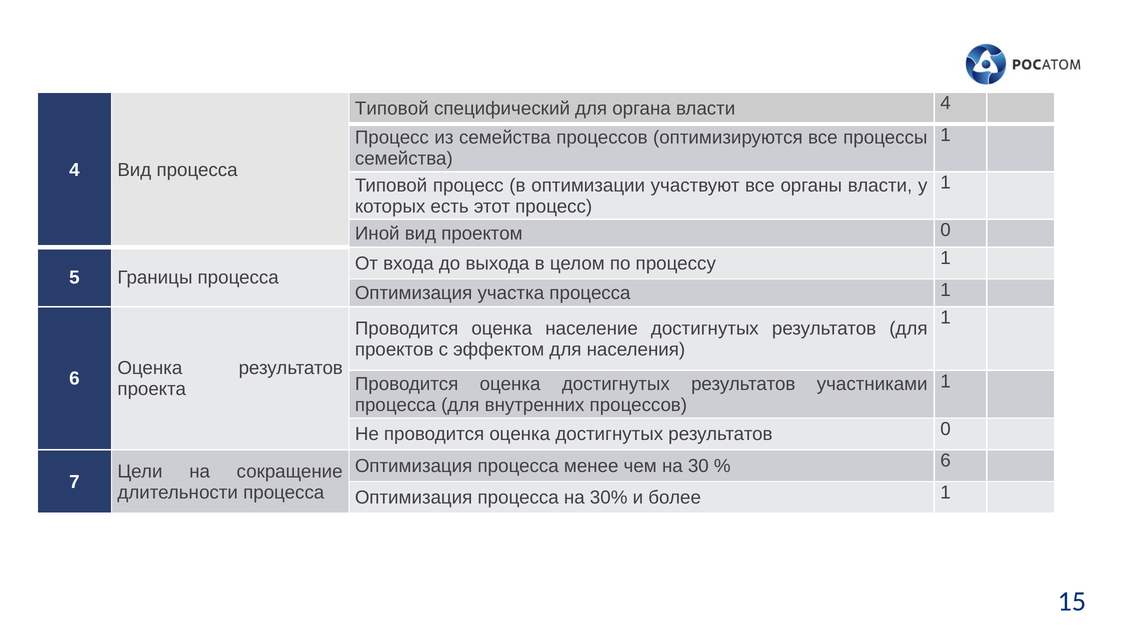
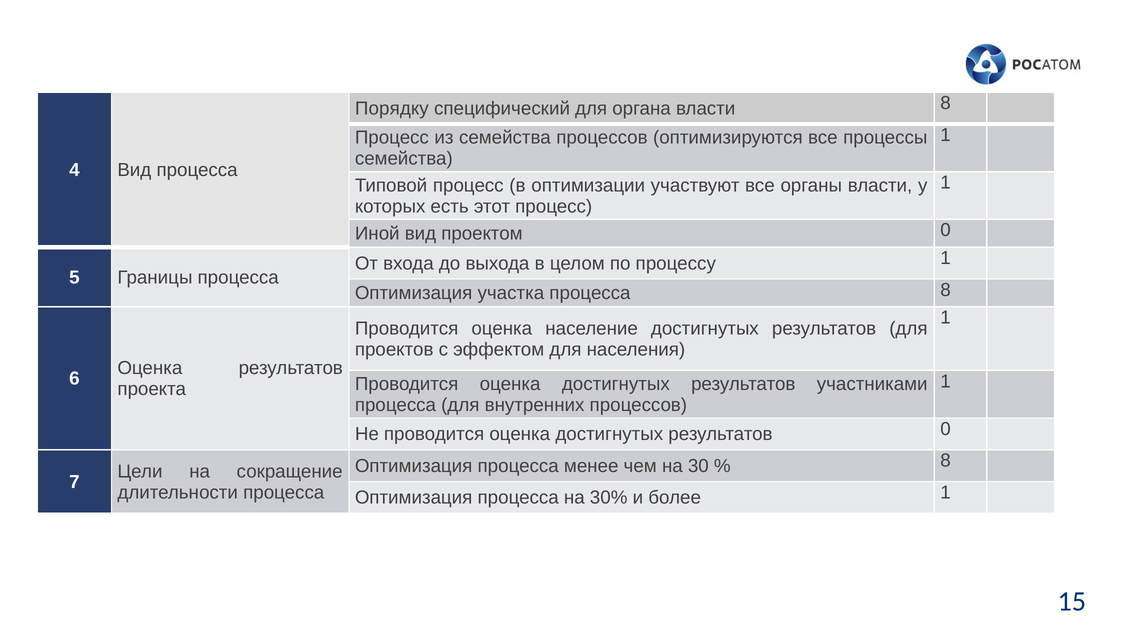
Типовой: Типовой -> Порядку (392, 108)
власти 4: 4 -> 8 (946, 103)
процесса 1: 1 -> 8 (946, 290)
6: 6 -> 8 (946, 460)
